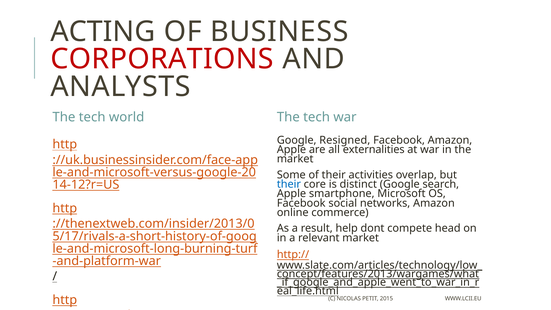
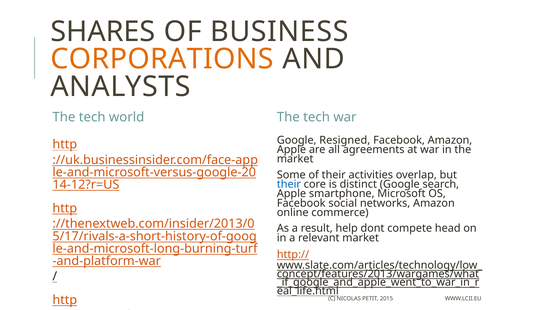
ACTING: ACTING -> SHARES (103, 32)
CORPORATIONS colour: red -> orange (162, 59)
externalities: externalities -> agreements (374, 150)
